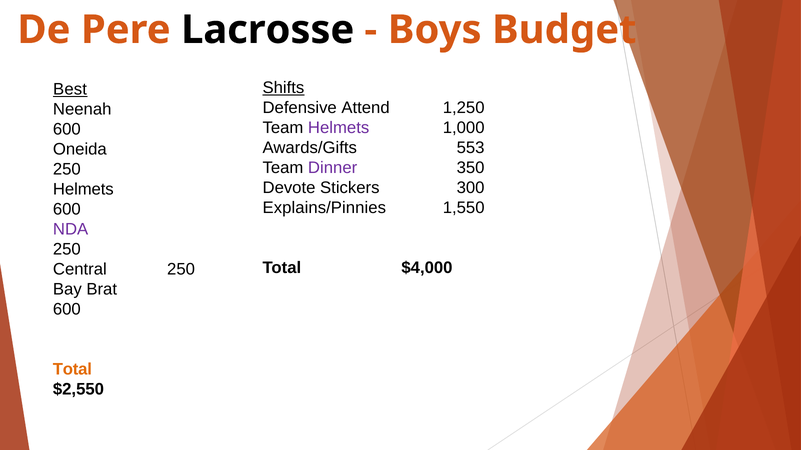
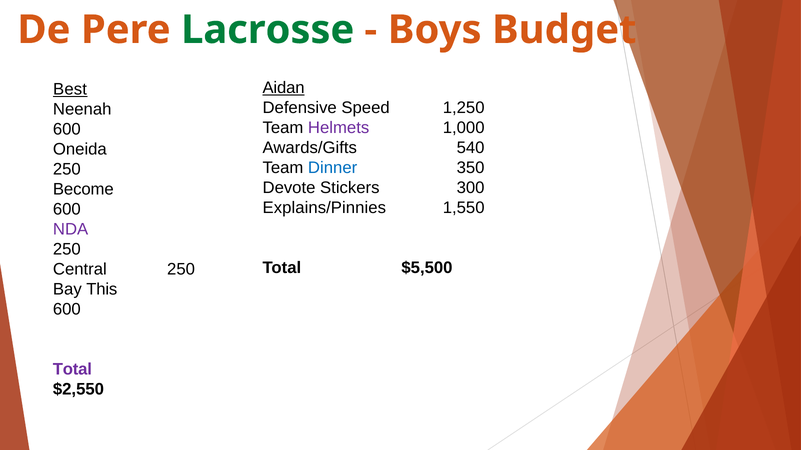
Lacrosse colour: black -> green (268, 30)
Shifts: Shifts -> Aidan (284, 88)
Attend: Attend -> Speed (366, 108)
553: 553 -> 540 (471, 148)
Dinner colour: purple -> blue (333, 168)
Helmets: Helmets -> Become (83, 189)
$4,000: $4,000 -> $5,500 (427, 268)
Brat: Brat -> This (102, 290)
Total colour: orange -> purple (72, 370)
